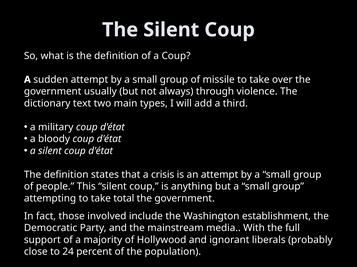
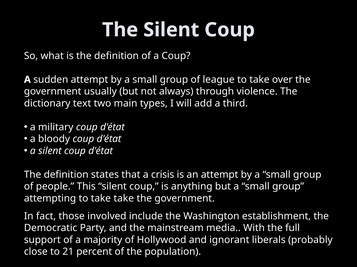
missile: missile -> league (219, 80)
take total: total -> take (124, 199)
24: 24 -> 21 (68, 252)
